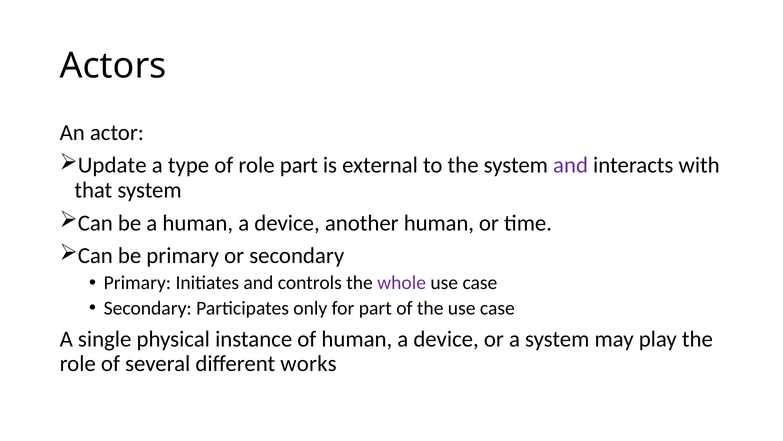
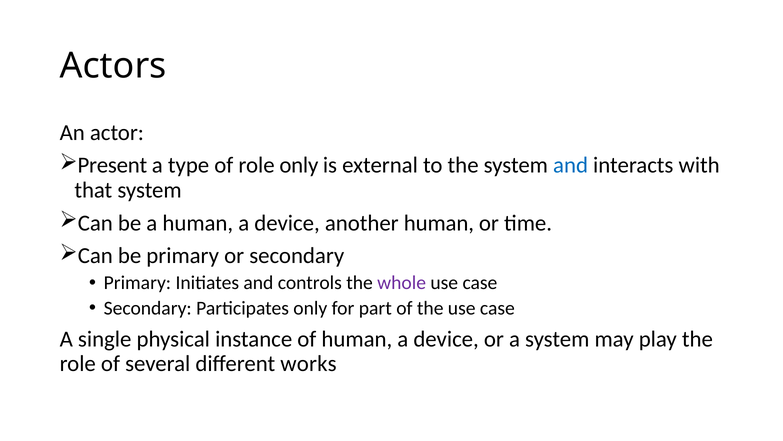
Update: Update -> Present (112, 165)
role part: part -> only (299, 165)
and colour: purple -> blue (571, 165)
